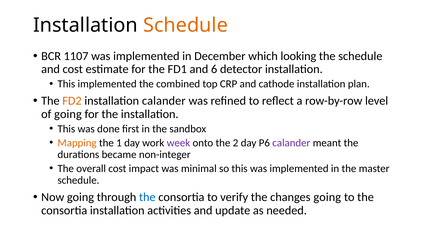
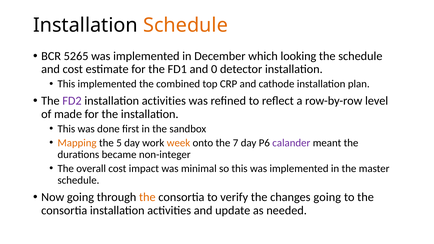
1107: 1107 -> 5265 (76, 56)
6: 6 -> 0 (214, 69)
FD2 colour: orange -> purple (72, 101)
calander: calander -> activities (164, 101)
of going: going -> made (68, 114)
1: 1 -> 5 (119, 143)
week colour: purple -> orange (178, 143)
2: 2 -> 7 (236, 143)
the colour: blue -> orange (147, 197)
